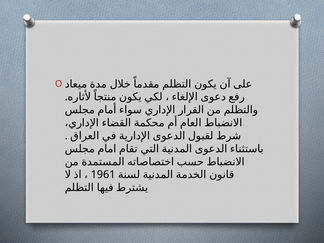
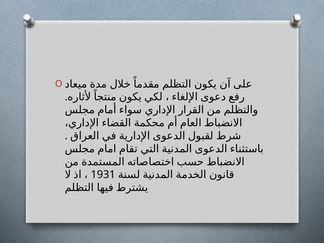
1961: 1961 -> 1931 (103, 175)
